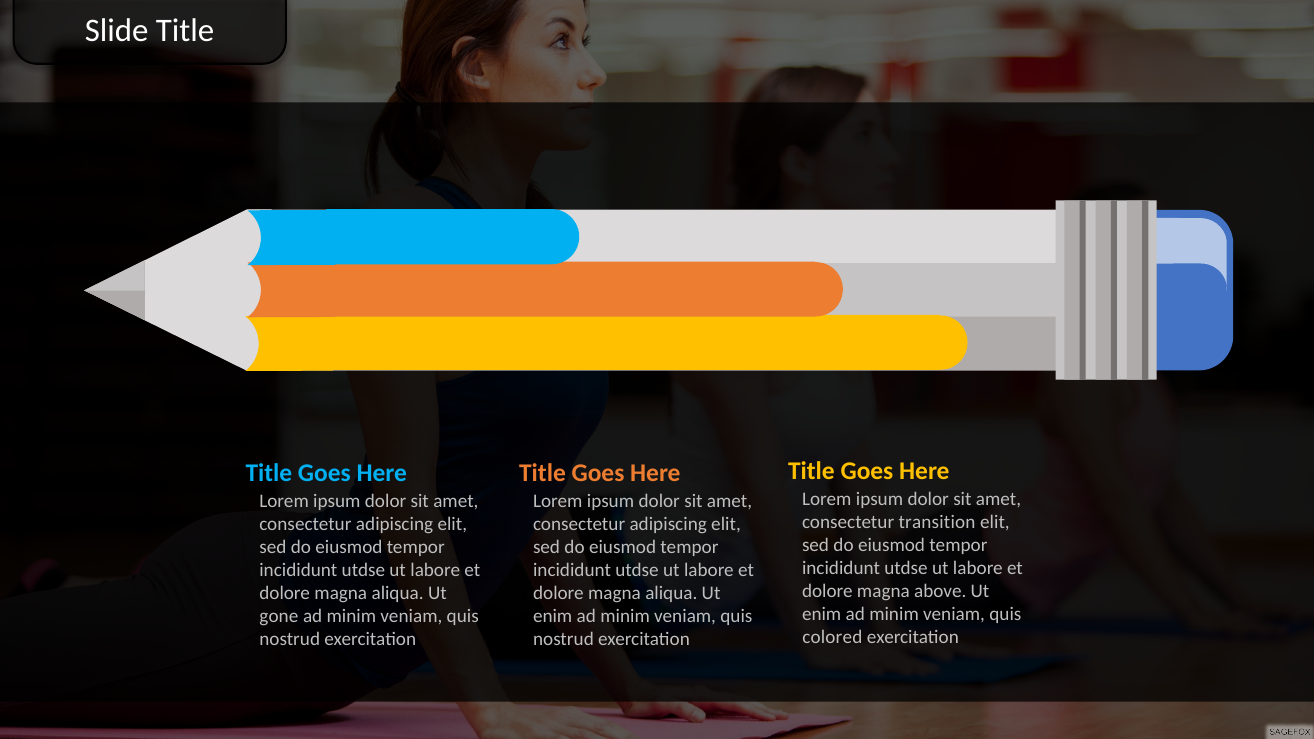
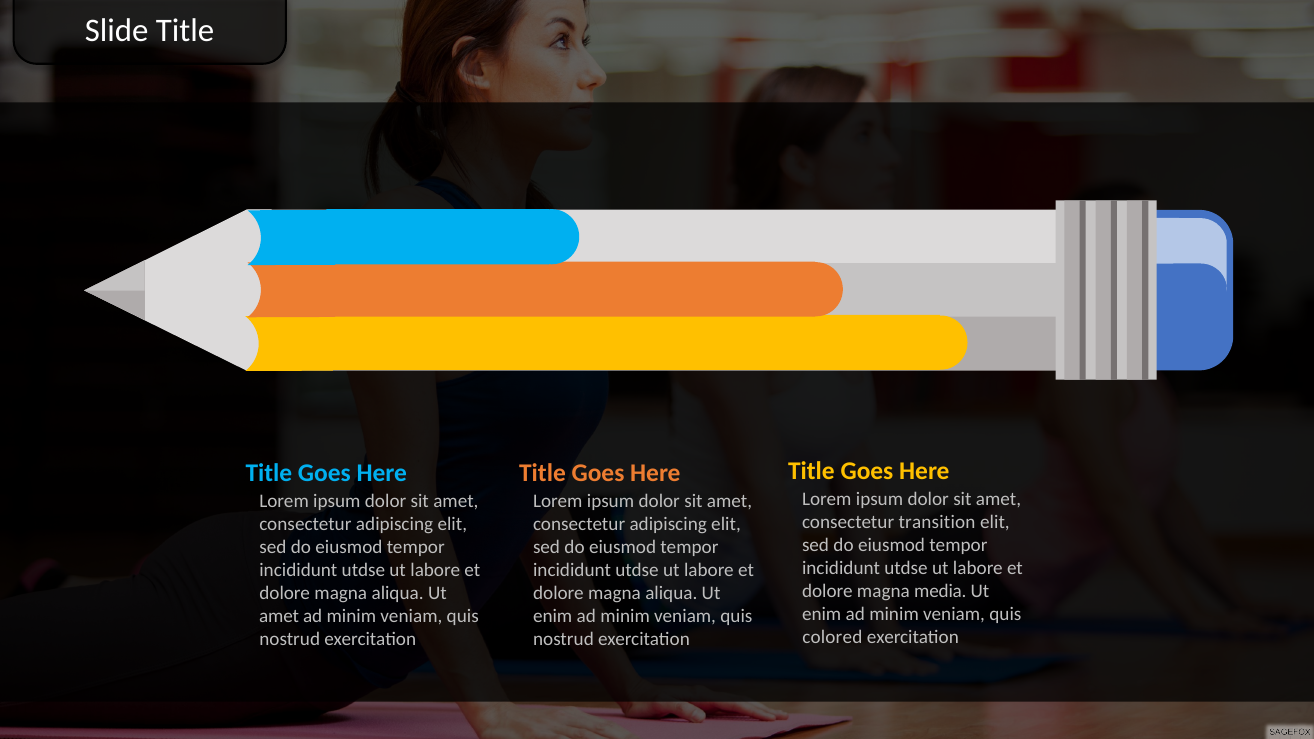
above: above -> media (940, 591)
gone: gone -> amet (279, 617)
